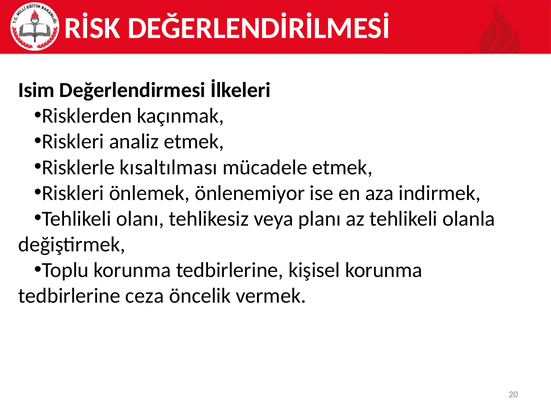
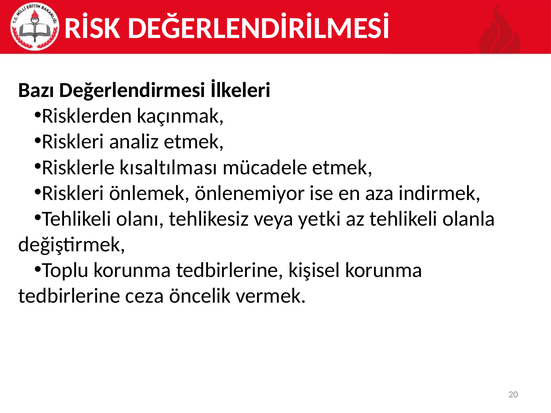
Isim: Isim -> Bazı (36, 90)
planı: planı -> yetki (320, 219)
